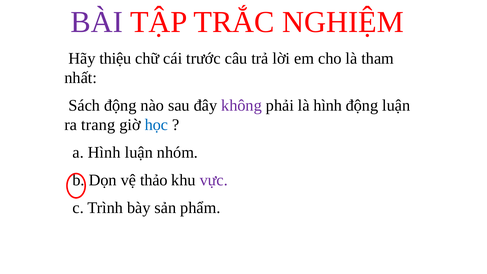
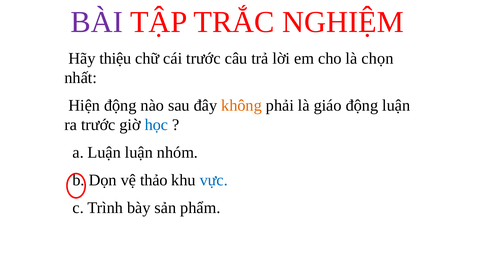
tham: tham -> chọn (378, 58)
Sách: Sách -> Hiện (84, 105)
không colour: purple -> orange (242, 105)
là hình: hình -> giáo (328, 105)
ra trang: trang -> trước (98, 125)
a Hình: Hình -> Luận (104, 152)
vực colour: purple -> blue (214, 180)
